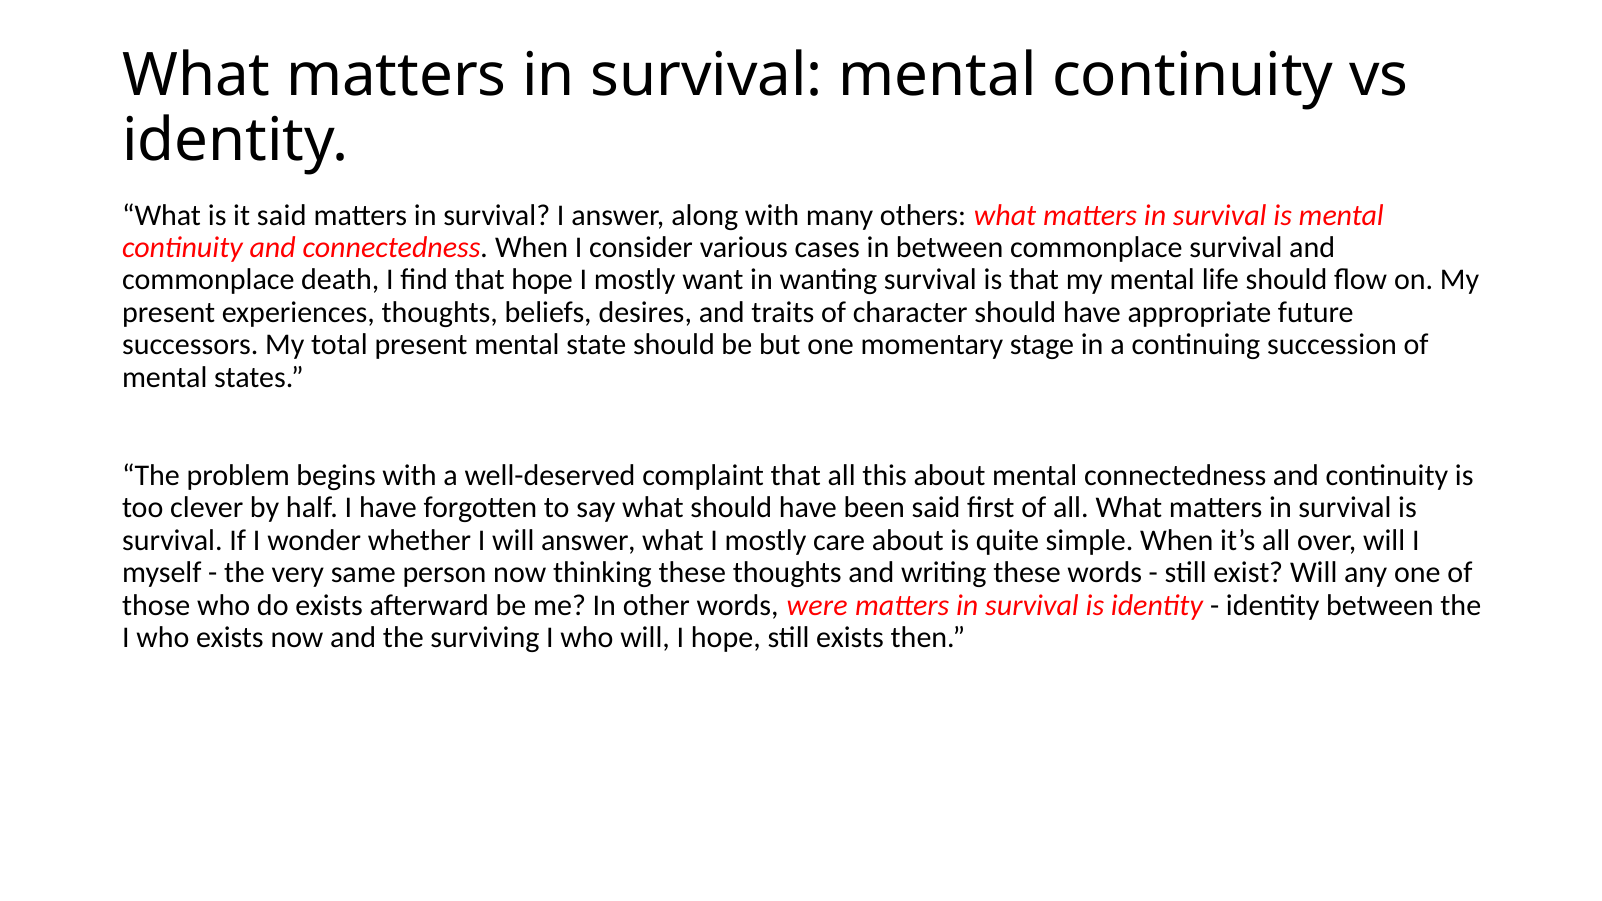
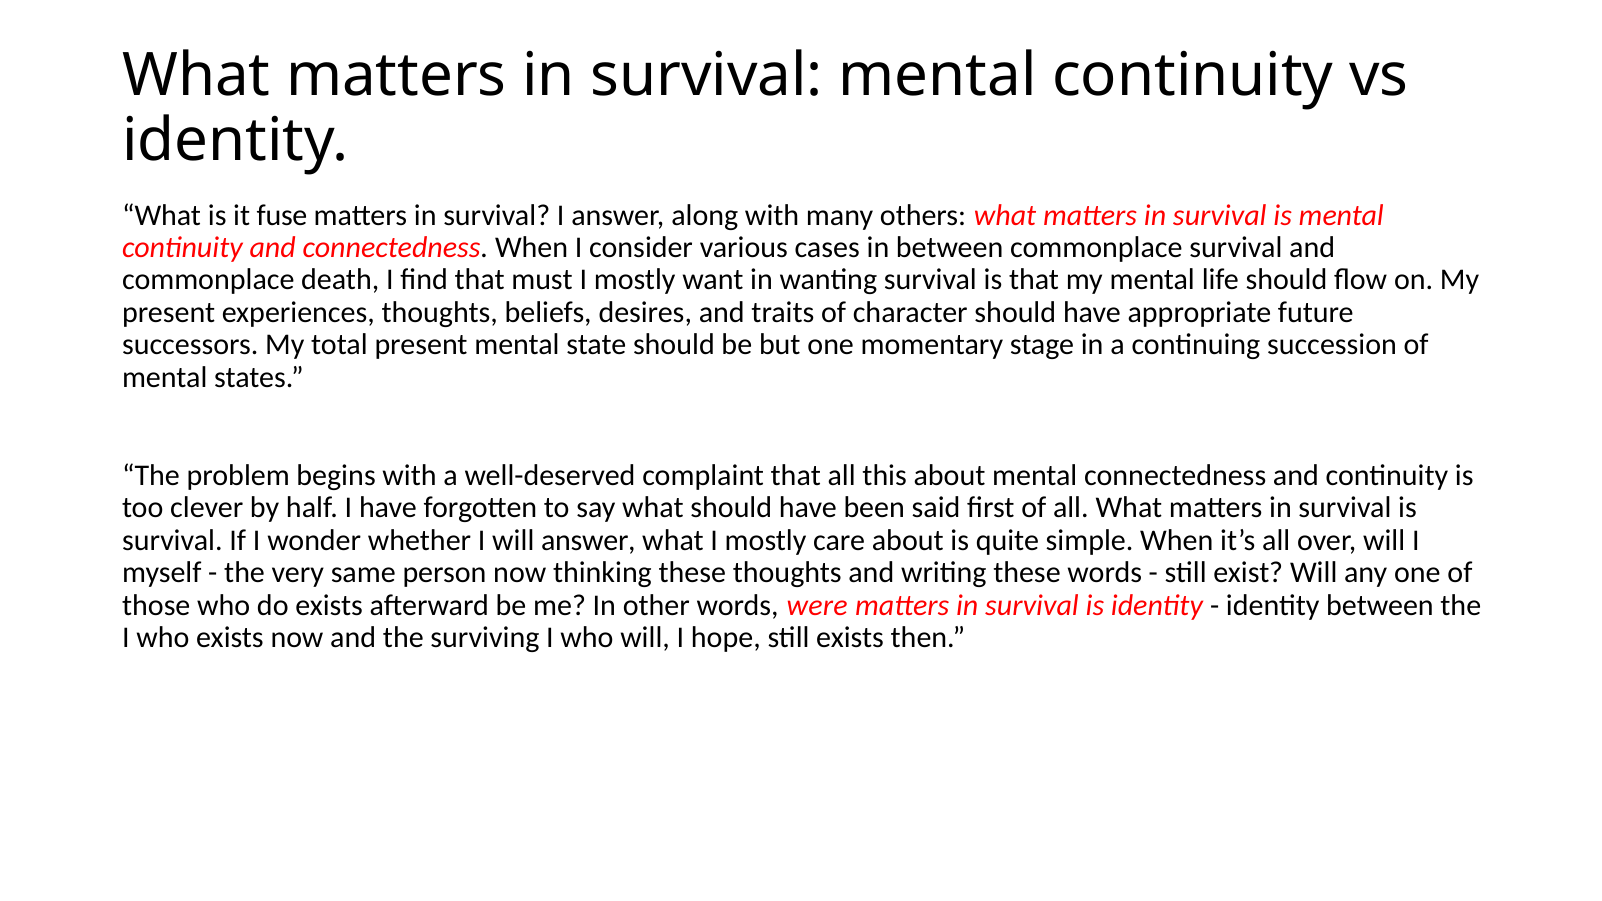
it said: said -> fuse (282, 215)
that hope: hope -> must (542, 280)
